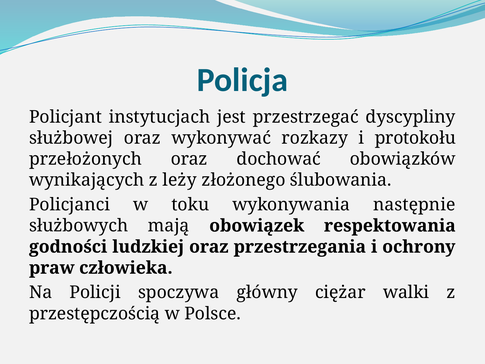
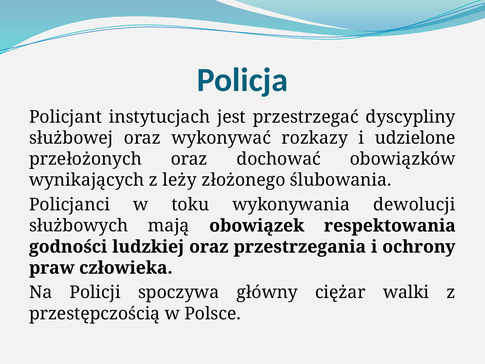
protokołu: protokołu -> udzielone (415, 138)
następnie: następnie -> dewolucji (414, 205)
